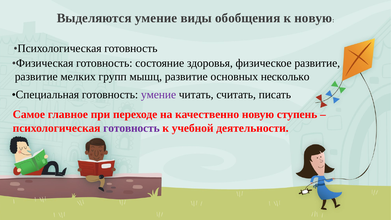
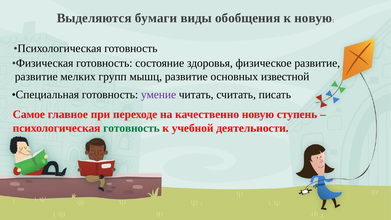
Выделяются умение: умение -> бумаги (156, 18)
несколько: несколько -> известной (285, 77)
готовность colour: purple -> green (131, 128)
